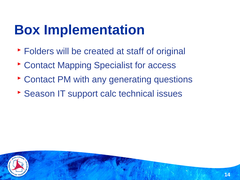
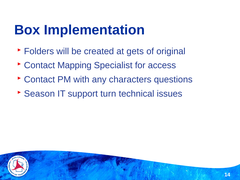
staff: staff -> gets (135, 51)
generating: generating -> characters (130, 80)
calc: calc -> turn (108, 94)
